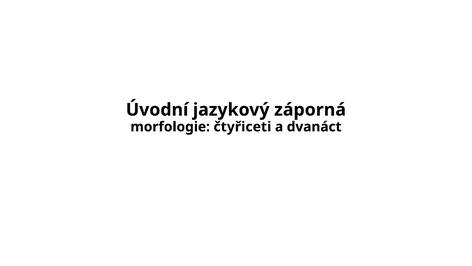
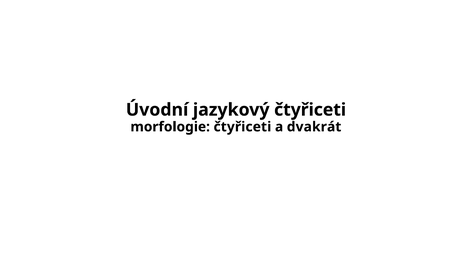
jazykový záporná: záporná -> čtyřiceti (310, 110)
dvanáct: dvanáct -> dvakrát (314, 127)
